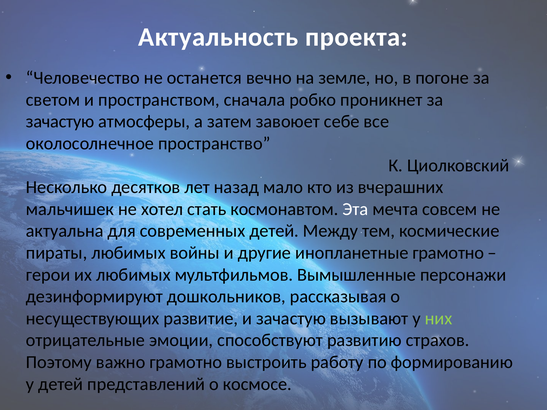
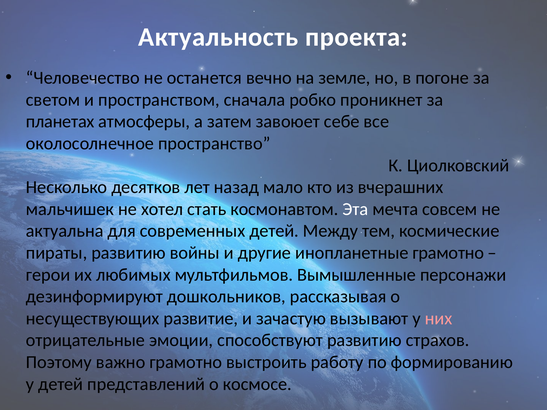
зачастую: зачастую -> планетах (60, 122)
пираты любимых: любимых -> развитию (129, 253)
них colour: light green -> pink (439, 319)
